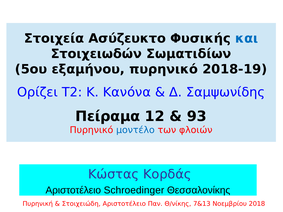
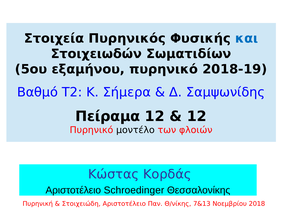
Ασύζευκτο: Ασύζευκτο -> Πυρηνικός (127, 38)
Ορίζει: Ορίζει -> Βαθμό (37, 92)
Κανόνα: Κανόνα -> Σήμερα (127, 92)
93: 93 -> 12 (197, 116)
μοντέλο colour: blue -> black (135, 130)
